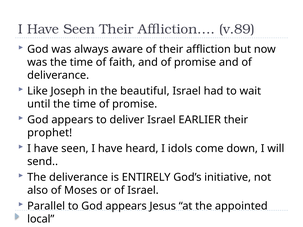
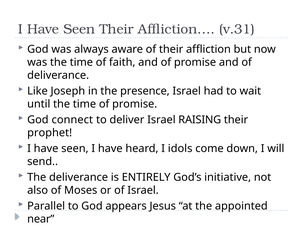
v.89: v.89 -> v.31 (237, 29)
beautiful: beautiful -> presence (145, 91)
appears: appears -> connect (72, 120)
EARLIER: EARLIER -> RAISING (200, 120)
local: local -> near (41, 219)
